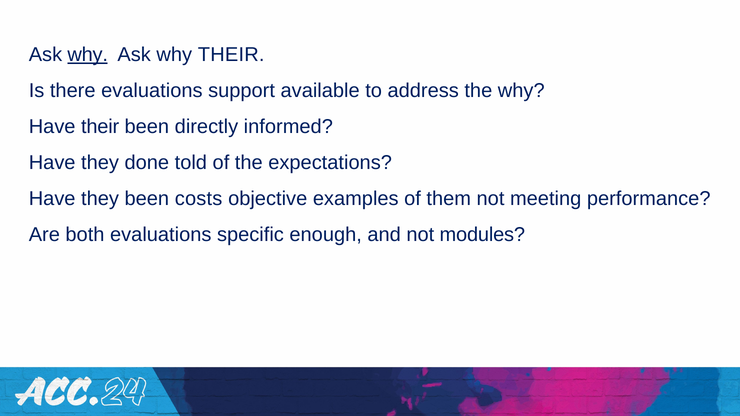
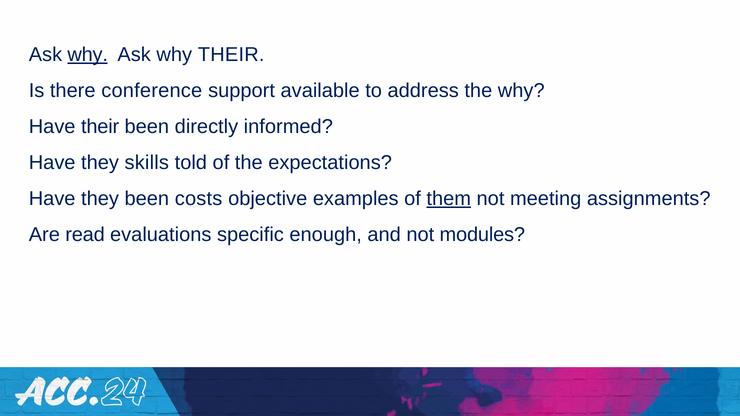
there evaluations: evaluations -> conference (152, 91)
done: done -> skills (147, 163)
them underline: none -> present (449, 199)
performance: performance -> assignments (649, 199)
both: both -> read (85, 235)
